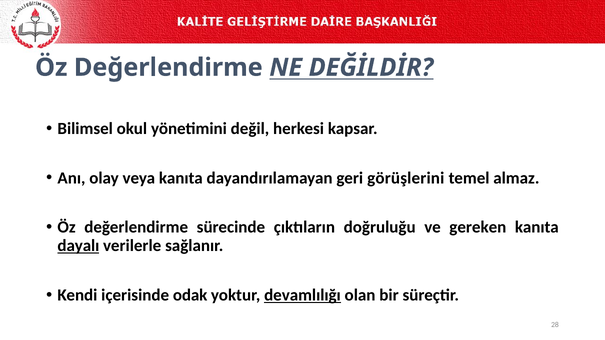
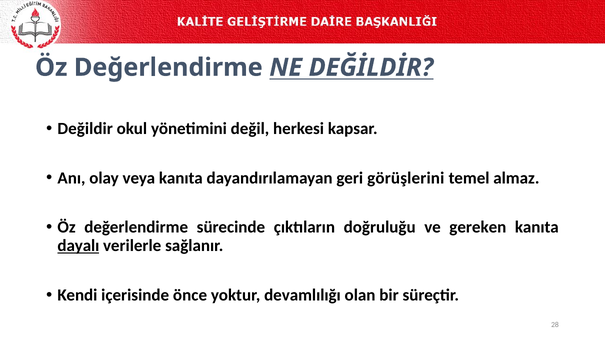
Bilimsel: Bilimsel -> Değildir (85, 129)
odak: odak -> önce (190, 295)
devamlılığı underline: present -> none (302, 295)
